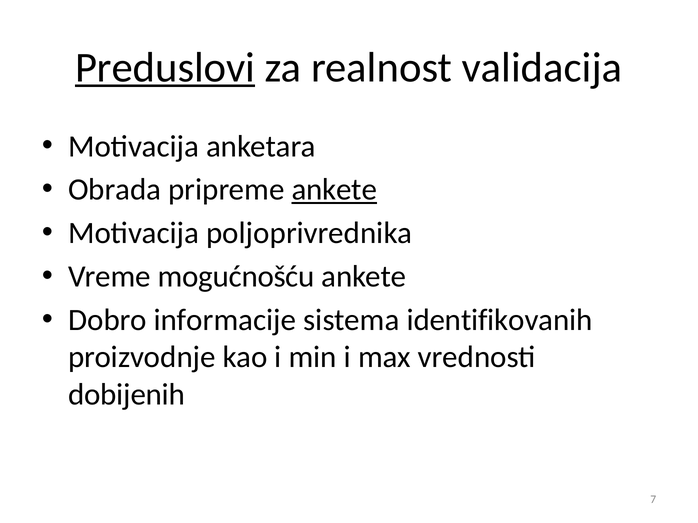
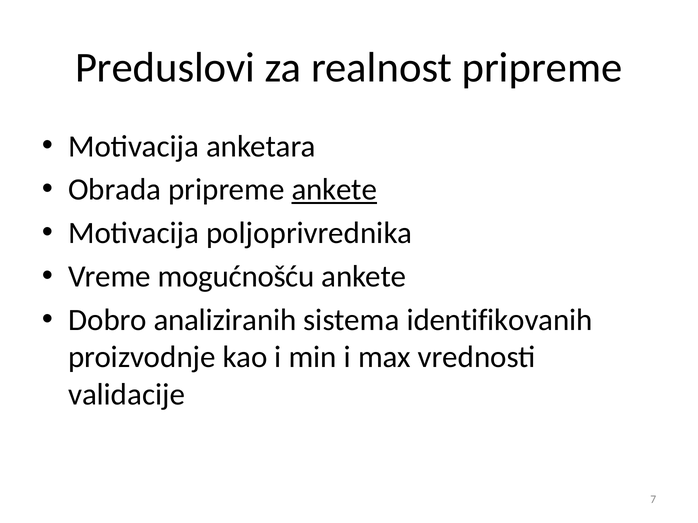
Preduslovi underline: present -> none (165, 68)
realnost validacija: validacija -> pripreme (542, 68)
informacije: informacije -> analiziranih (225, 320)
dobijenih: dobijenih -> validacije (126, 395)
